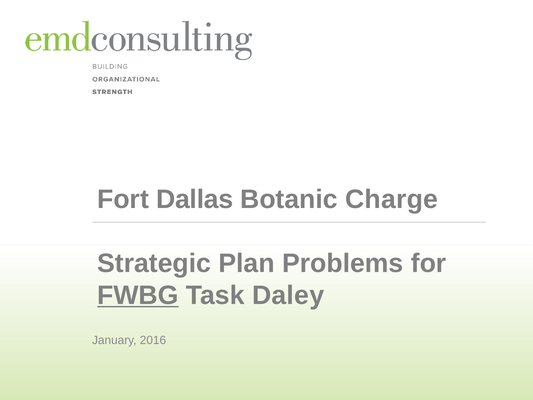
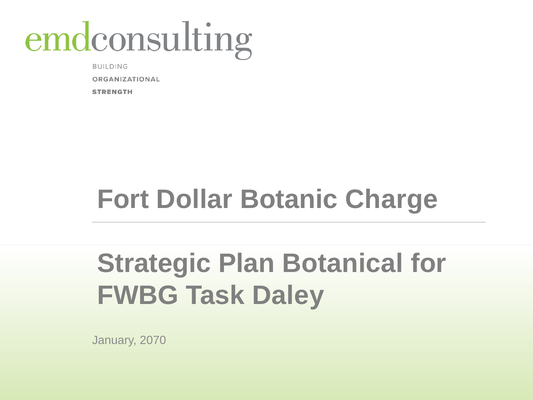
Dallas: Dallas -> Dollar (194, 199)
Problems: Problems -> Botanical (343, 263)
FWBG underline: present -> none (138, 295)
2016: 2016 -> 2070 (153, 340)
